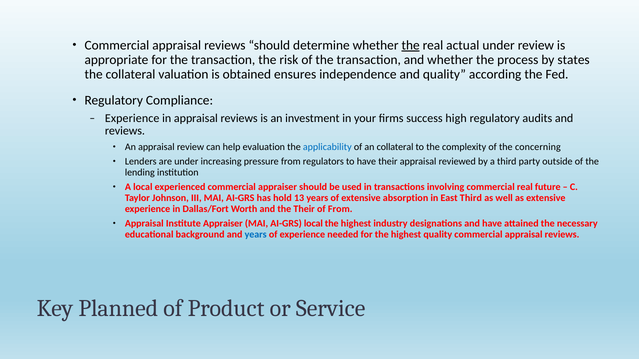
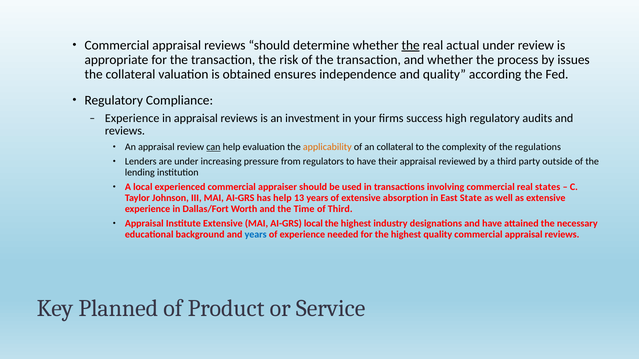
states: states -> issues (574, 60)
can underline: none -> present (213, 147)
applicability colour: blue -> orange (327, 147)
concerning: concerning -> regulations (538, 147)
future: future -> states (548, 187)
has hold: hold -> help (282, 198)
East Third: Third -> State (471, 198)
the Their: Their -> Time (304, 209)
of From: From -> Third (340, 209)
Institute Appraiser: Appraiser -> Extensive (223, 224)
